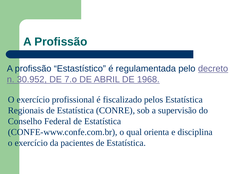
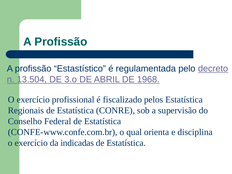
30.952: 30.952 -> 13.504 (32, 79)
7.o: 7.o -> 3.o (71, 79)
pacientes: pacientes -> indicadas (77, 143)
